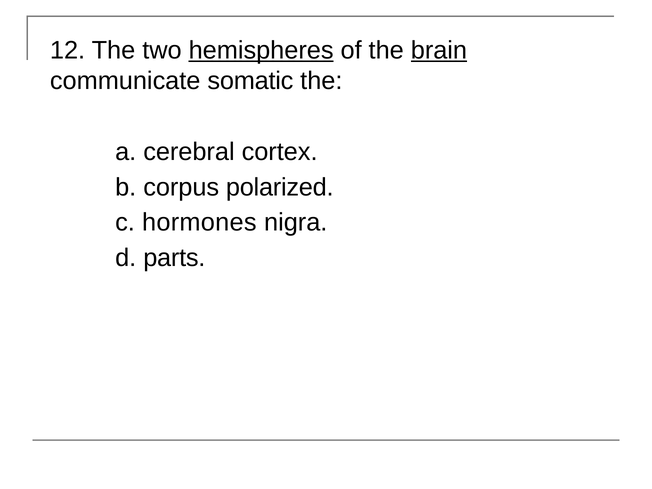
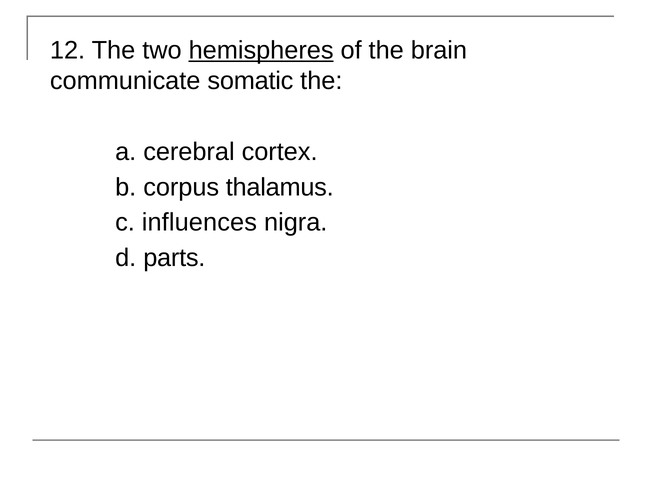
brain underline: present -> none (439, 50)
polarized: polarized -> thalamus (280, 187)
hormones: hormones -> influences (199, 223)
